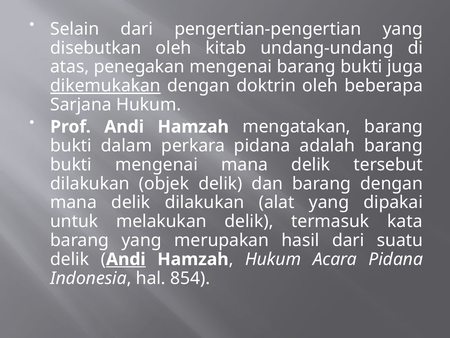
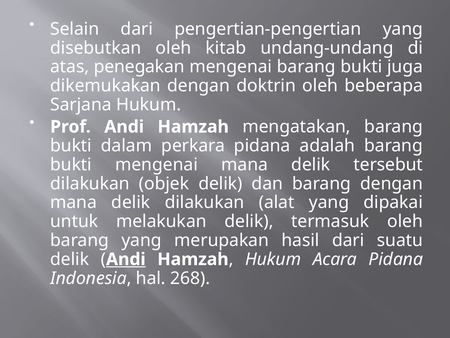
dikemukakan underline: present -> none (105, 86)
termasuk kata: kata -> oleh (405, 221)
854: 854 -> 268 (190, 278)
